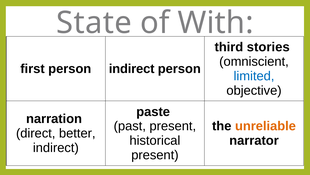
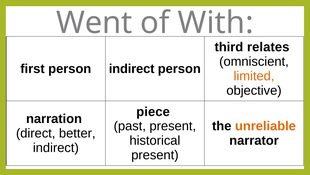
State: State -> Went (94, 23)
stories: stories -> relates (268, 47)
limited colour: blue -> orange (254, 76)
paste: paste -> piece (153, 111)
